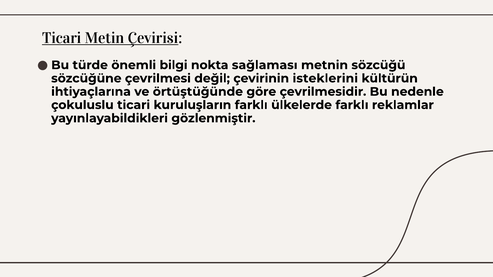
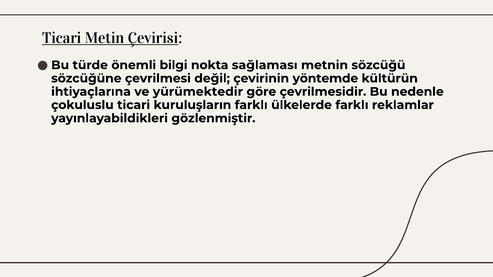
isteklerini: isteklerini -> yöntemde (325, 78)
örtüştüğünde: örtüştüğünde -> yürümektedir (198, 92)
